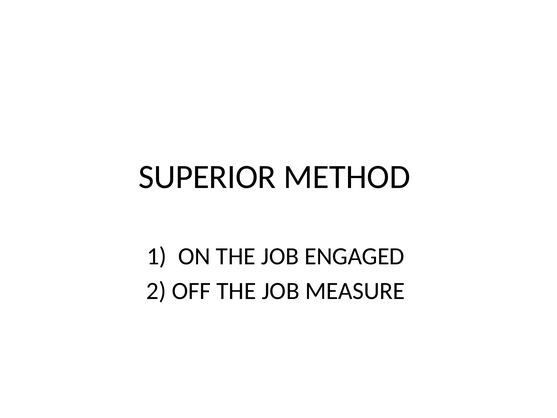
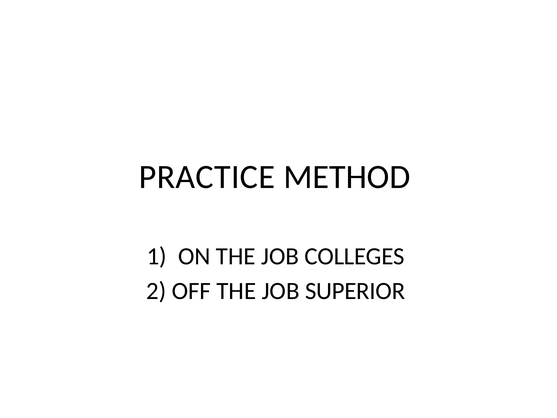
SUPERIOR: SUPERIOR -> PRACTICE (207, 177)
ENGAGED: ENGAGED -> COLLEGES (355, 256)
MEASURE: MEASURE -> SUPERIOR (355, 291)
